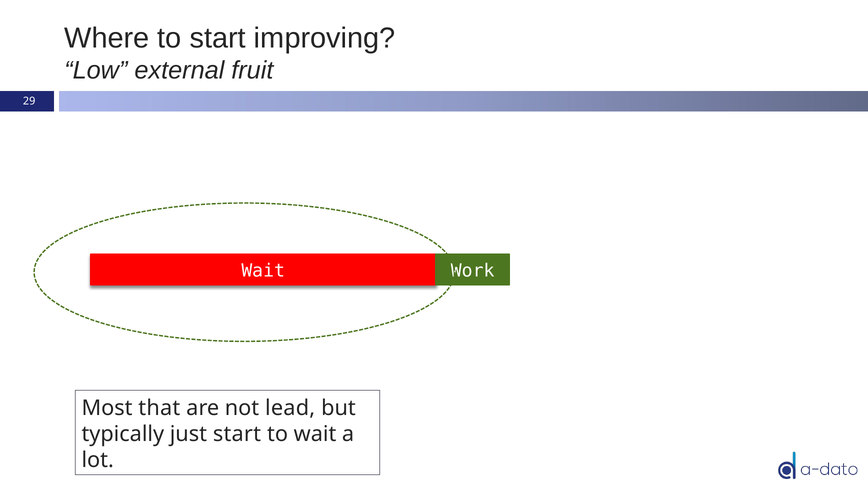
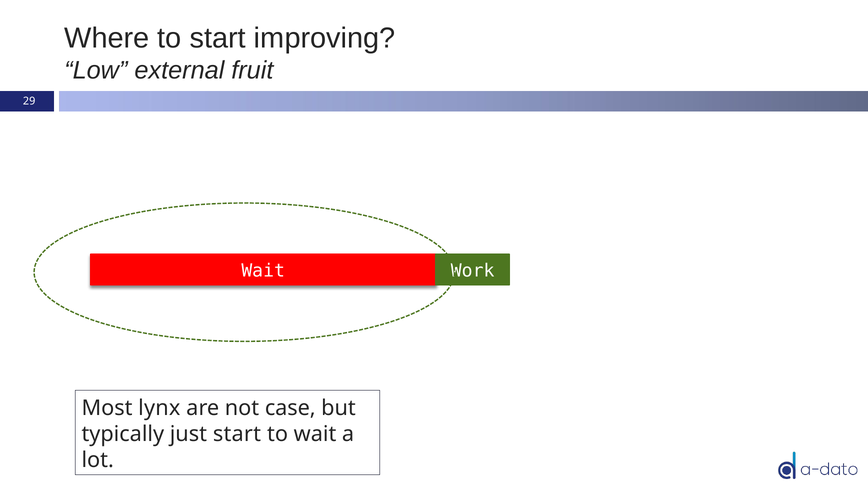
that: that -> lynx (159, 408)
lead: lead -> case (290, 408)
